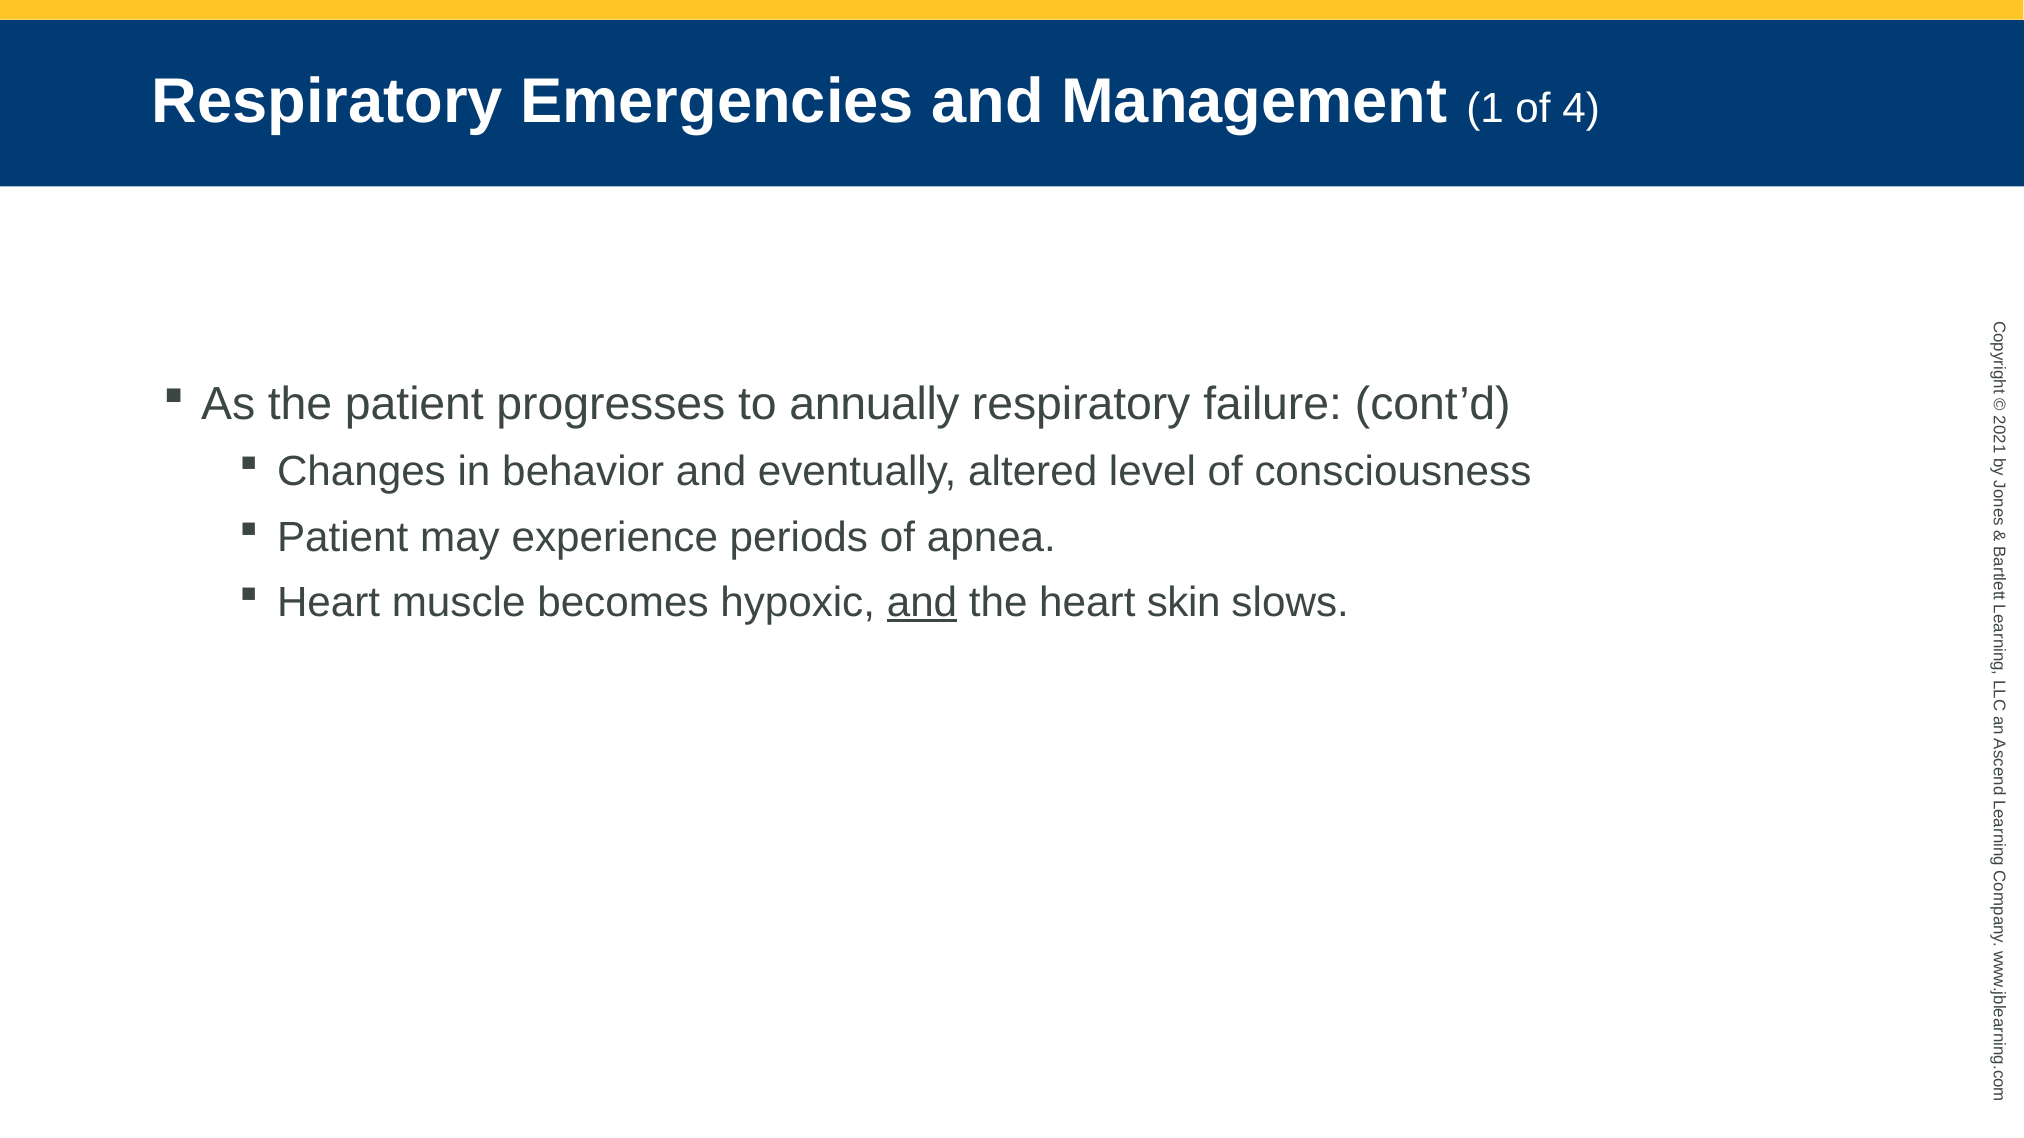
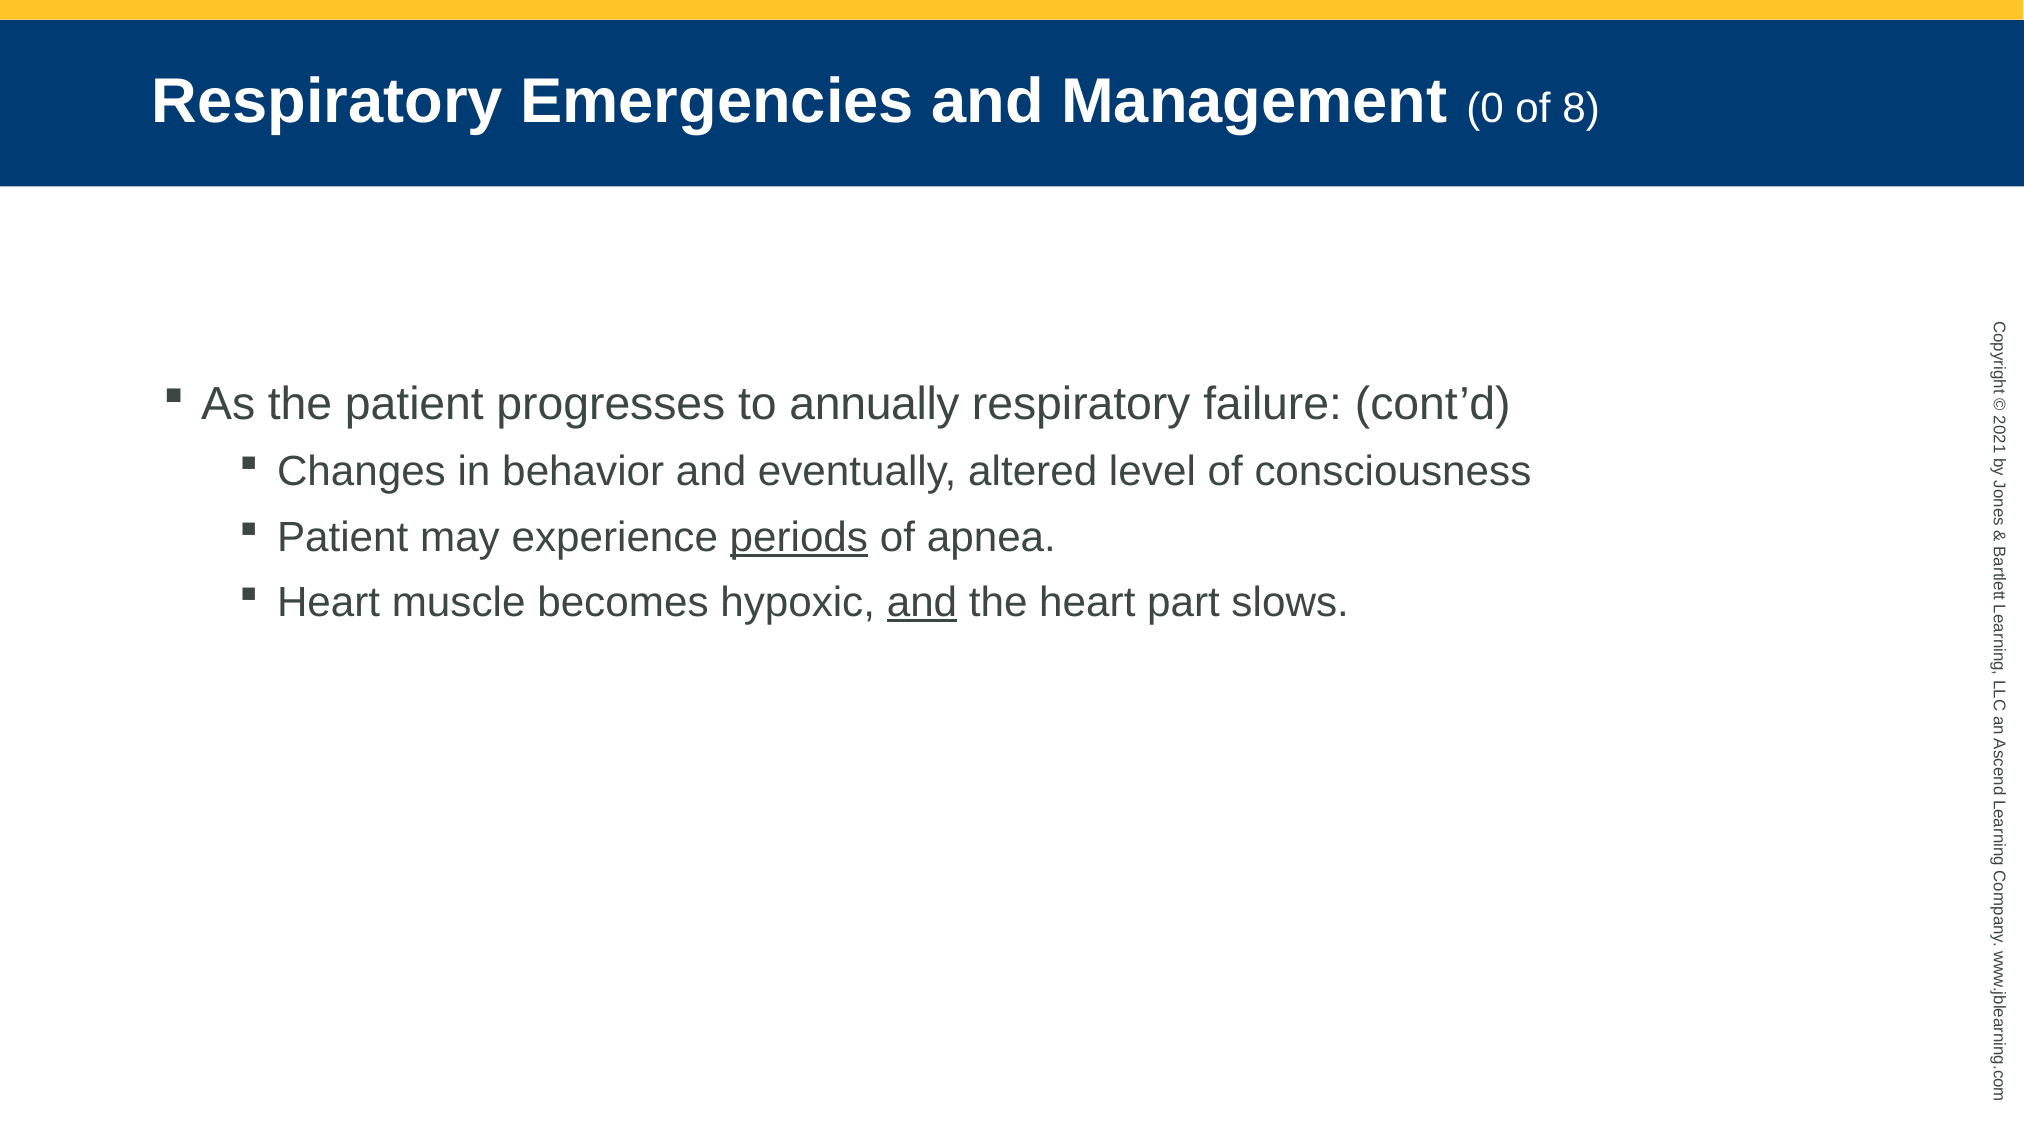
Management 1: 1 -> 0 (1485, 109)
4: 4 -> 8 (1581, 109)
periods underline: none -> present (799, 537)
skin: skin -> part (1183, 603)
